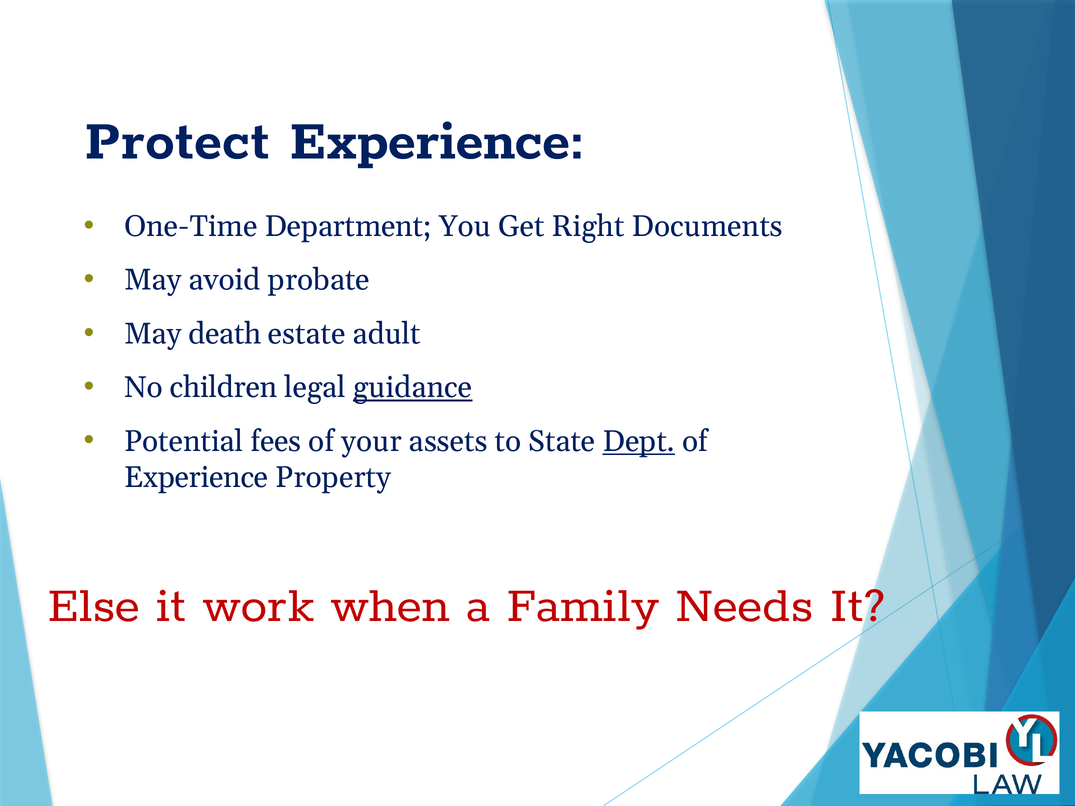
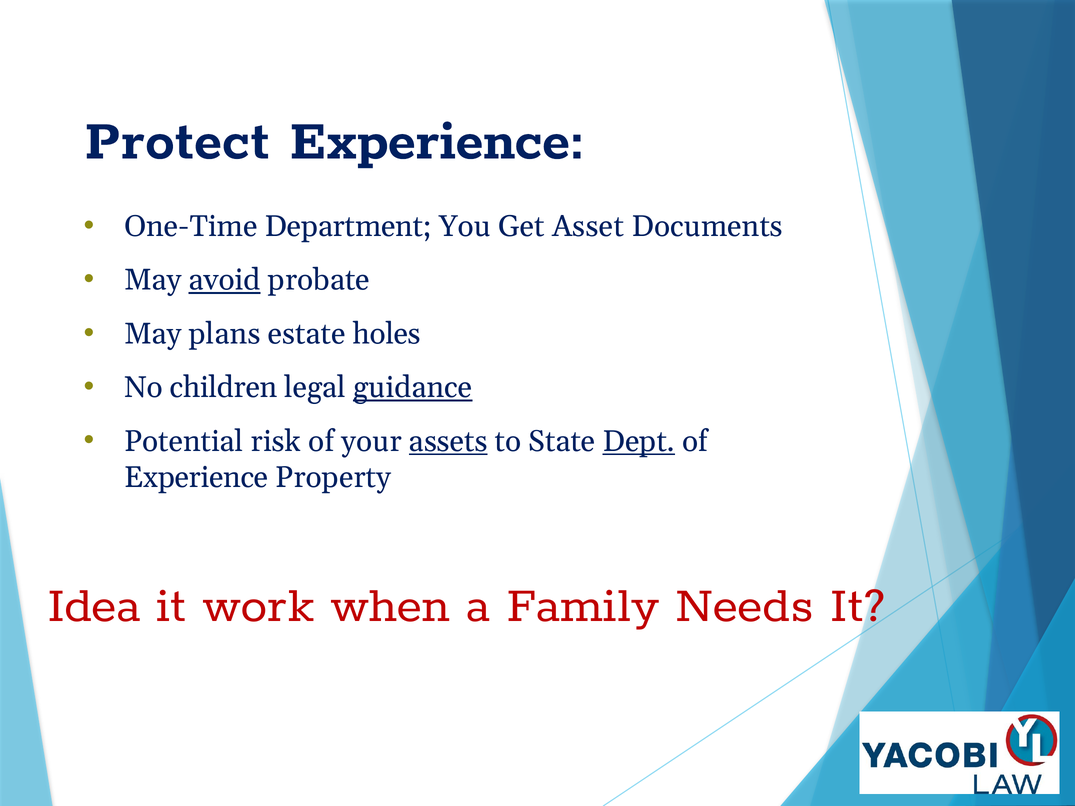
Right: Right -> Asset (588, 226)
avoid underline: none -> present (225, 280)
death: death -> plans (225, 334)
adult: adult -> holes (387, 334)
fees: fees -> risk (276, 441)
assets underline: none -> present (448, 441)
Else: Else -> Idea (94, 604)
